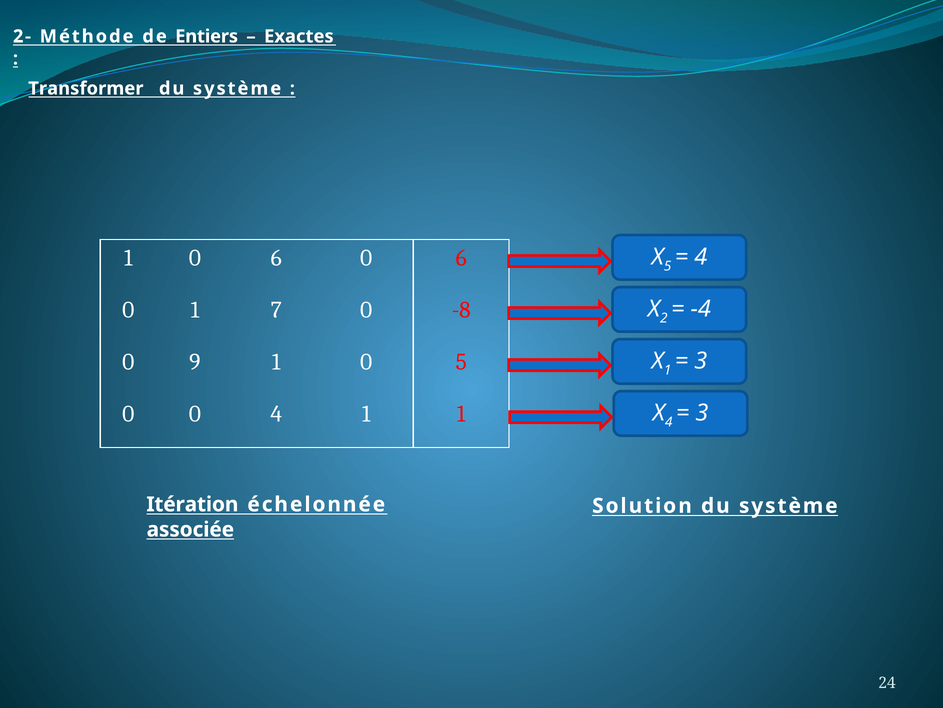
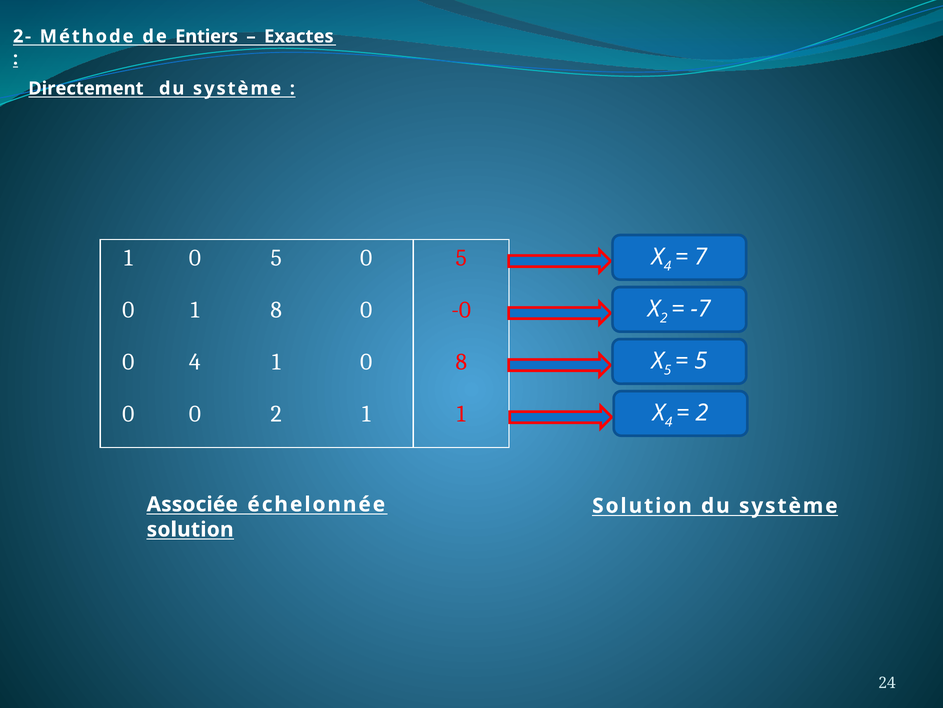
Transformer: Transformer -> Directement (86, 88)
1 0 6: 6 -> 5 (276, 257)
6: 6 -> 5 (461, 257)
5: 5 -> 4 (668, 266)
4: 4 -> 7 (701, 257)
1 7: 7 -> 8 (276, 309)
-8: -8 -> -0 (461, 309)
-4: -4 -> -7 (701, 309)
0 9: 9 -> 4 (195, 361)
0 5: 5 -> 8 (461, 361)
1: 1 -> 5 (668, 370)
3: 3 -> 5 (701, 361)
0 4: 4 -> 2 (276, 413)
3: 3 -> 2 (702, 413)
Itération: Itération -> Associée (192, 504)
associée: associée -> solution (190, 529)
